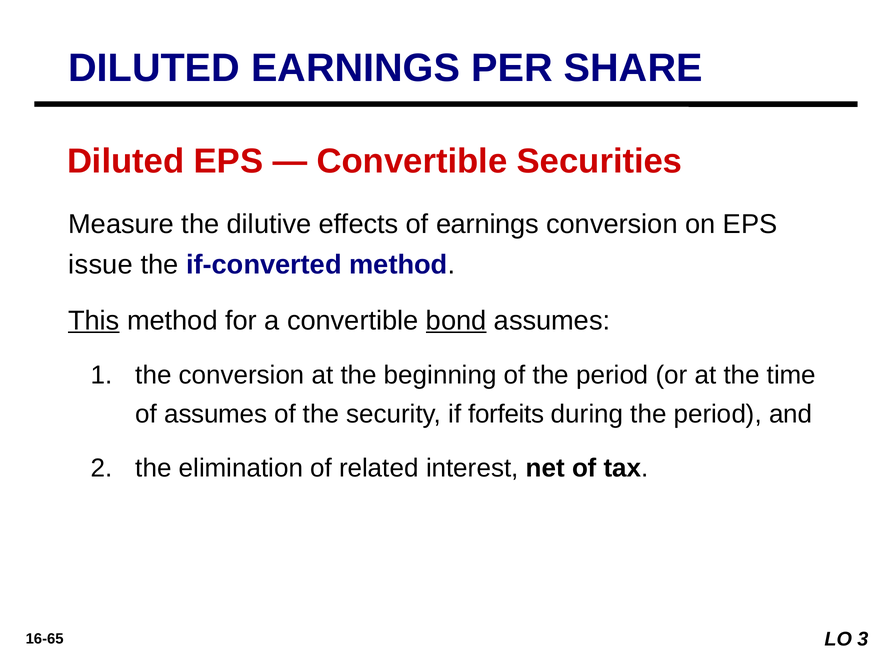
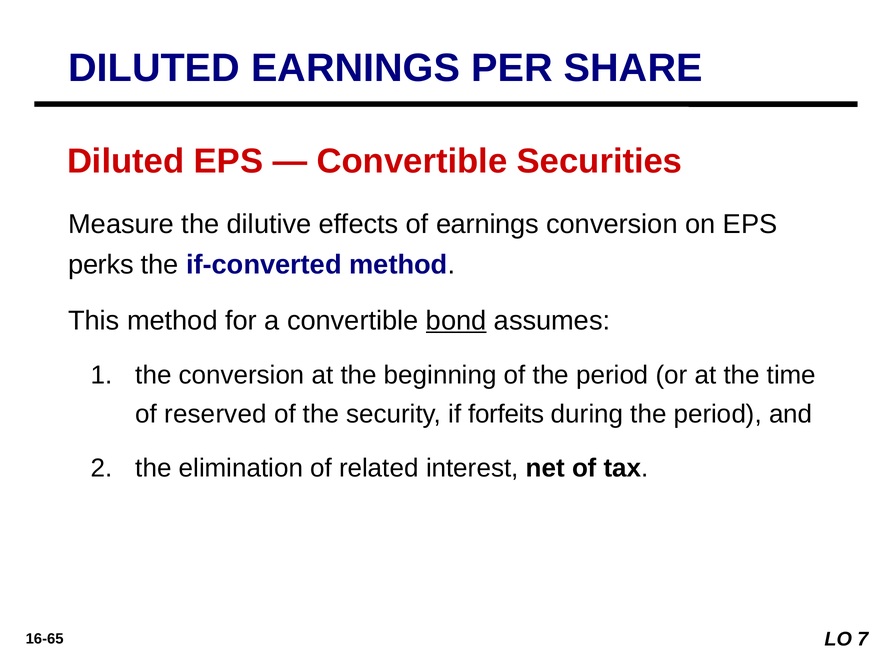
issue: issue -> perks (101, 265)
This underline: present -> none (94, 321)
of assumes: assumes -> reserved (215, 414)
3: 3 -> 7 (863, 639)
